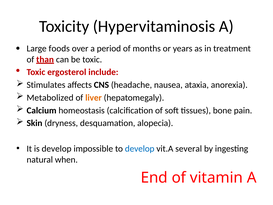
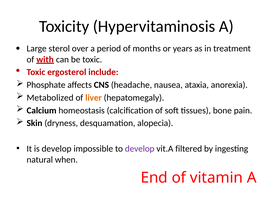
foods: foods -> sterol (59, 48)
than: than -> with (45, 59)
Stimulates: Stimulates -> Phosphate (46, 85)
develop colour: blue -> purple (140, 148)
several: several -> filtered (189, 148)
